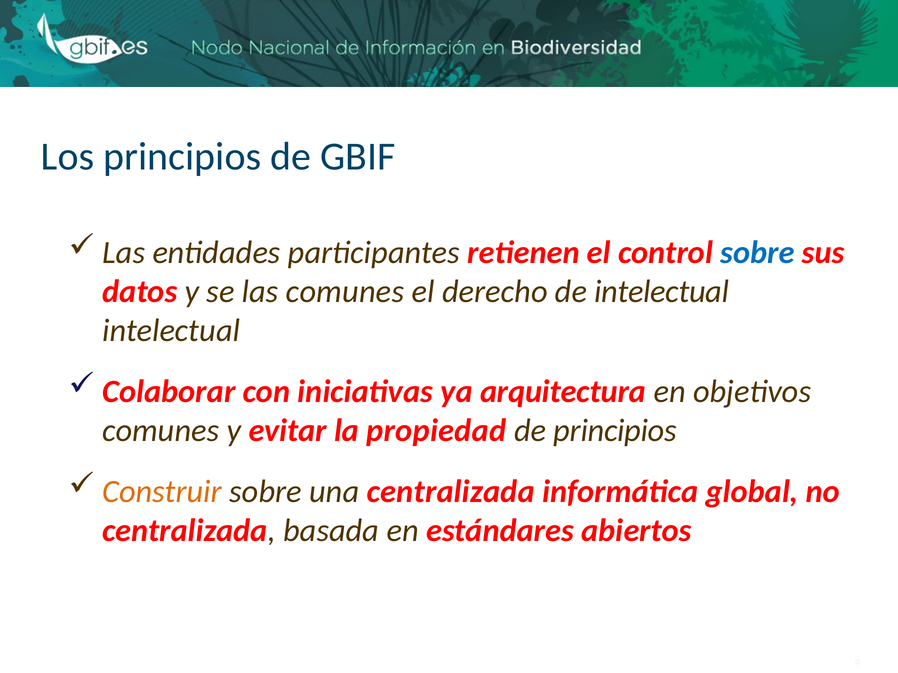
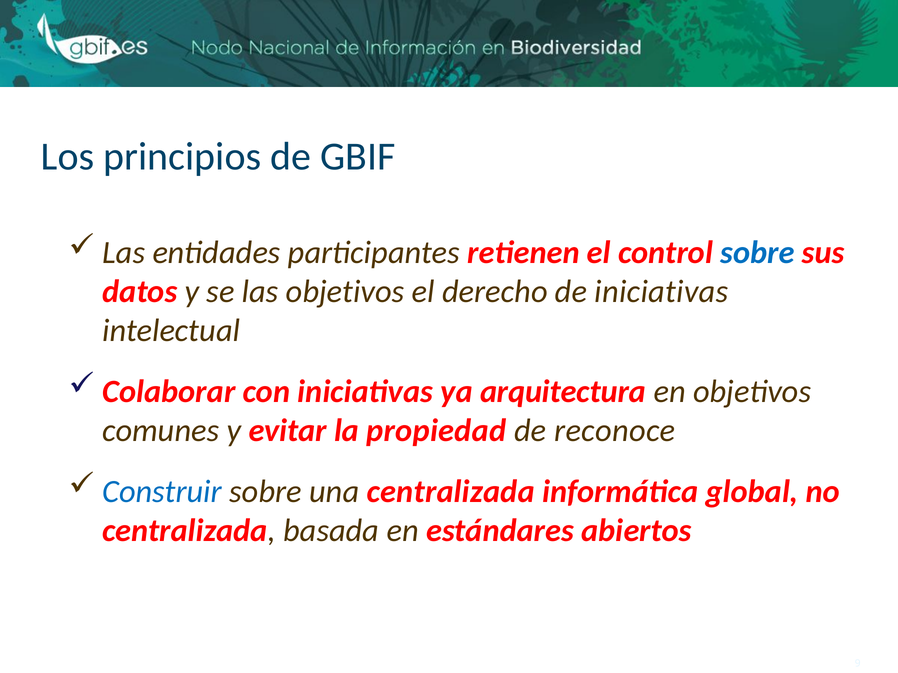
las comunes: comunes -> objetivos (345, 292)
de intelectual: intelectual -> iniciativas (661, 292)
de principios: principios -> reconoce (615, 431)
Construir colour: orange -> blue (162, 492)
